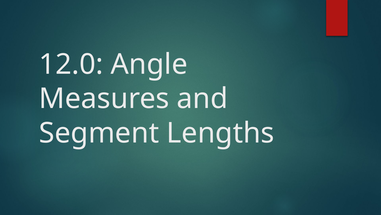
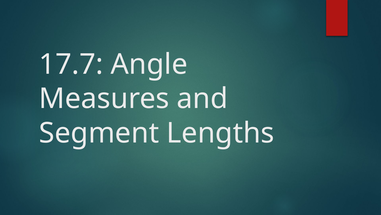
12.0: 12.0 -> 17.7 (71, 64)
